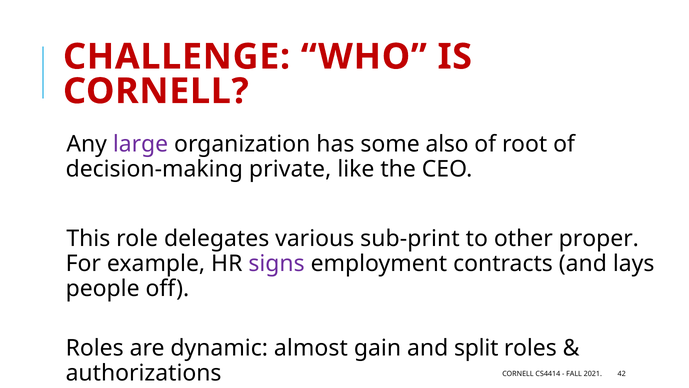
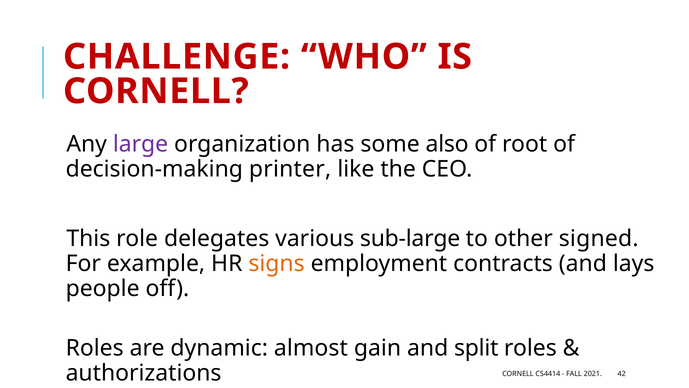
private: private -> printer (290, 169)
sub-print: sub-print -> sub-large (410, 239)
proper: proper -> signed (599, 239)
signs colour: purple -> orange (277, 263)
